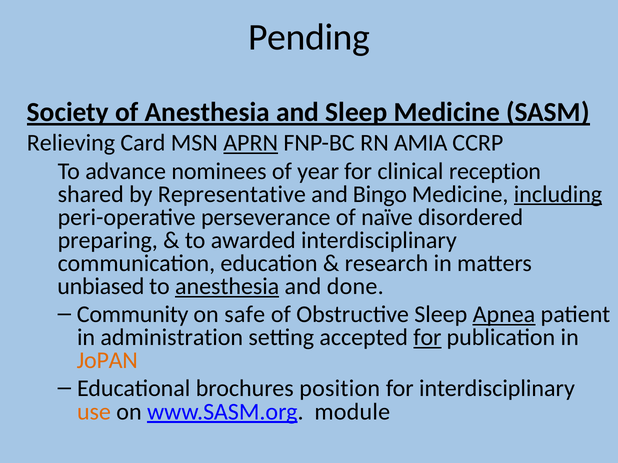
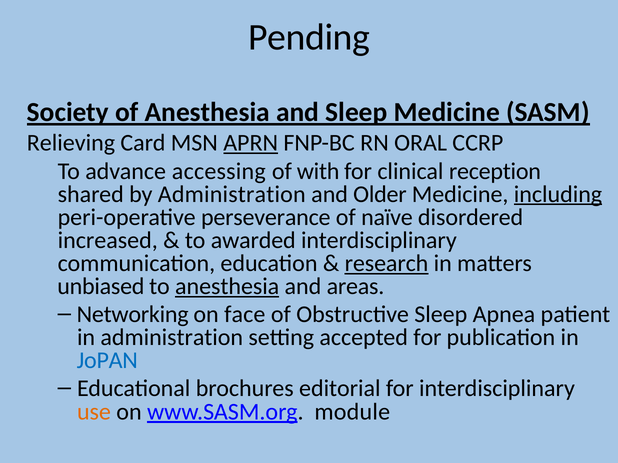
AMIA: AMIA -> ORAL (421, 143)
nominees: nominees -> accessing (219, 171)
year: year -> with (318, 171)
by Representative: Representative -> Administration (232, 194)
Bingo: Bingo -> Older (380, 194)
preparing: preparing -> increased (108, 241)
research underline: none -> present (387, 264)
done: done -> areas (356, 287)
Community: Community -> Networking (133, 315)
safe: safe -> face (245, 315)
Apnea underline: present -> none (504, 315)
for underline: present -> none (427, 338)
JoPAN colour: orange -> blue (107, 361)
position: position -> editorial (340, 389)
